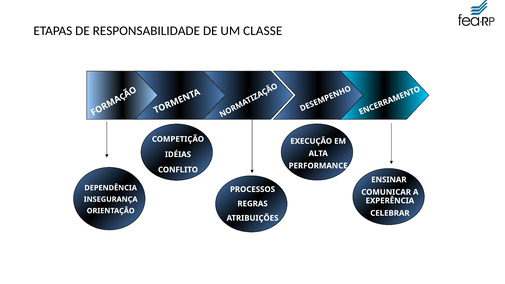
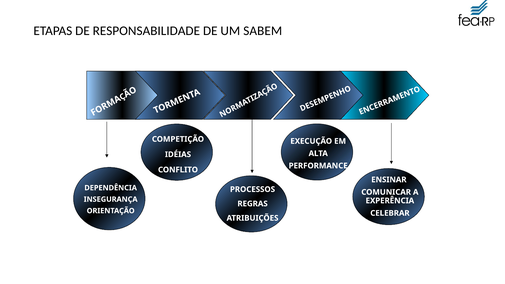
CLASSE: CLASSE -> SABEM (263, 31)
